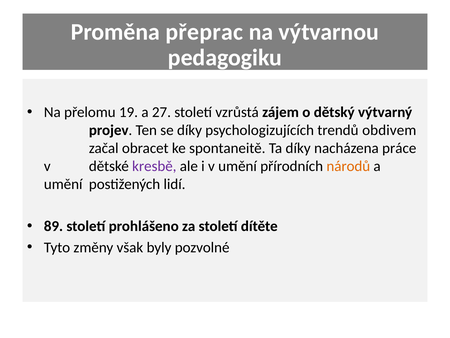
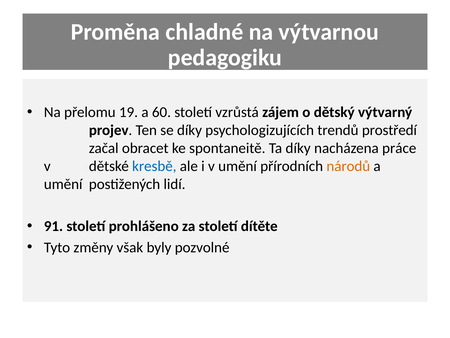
přeprac: přeprac -> chladné (204, 32)
27: 27 -> 60 (161, 112)
obdivem: obdivem -> prostředí (389, 130)
kresbě colour: purple -> blue (154, 166)
89: 89 -> 91 (53, 226)
